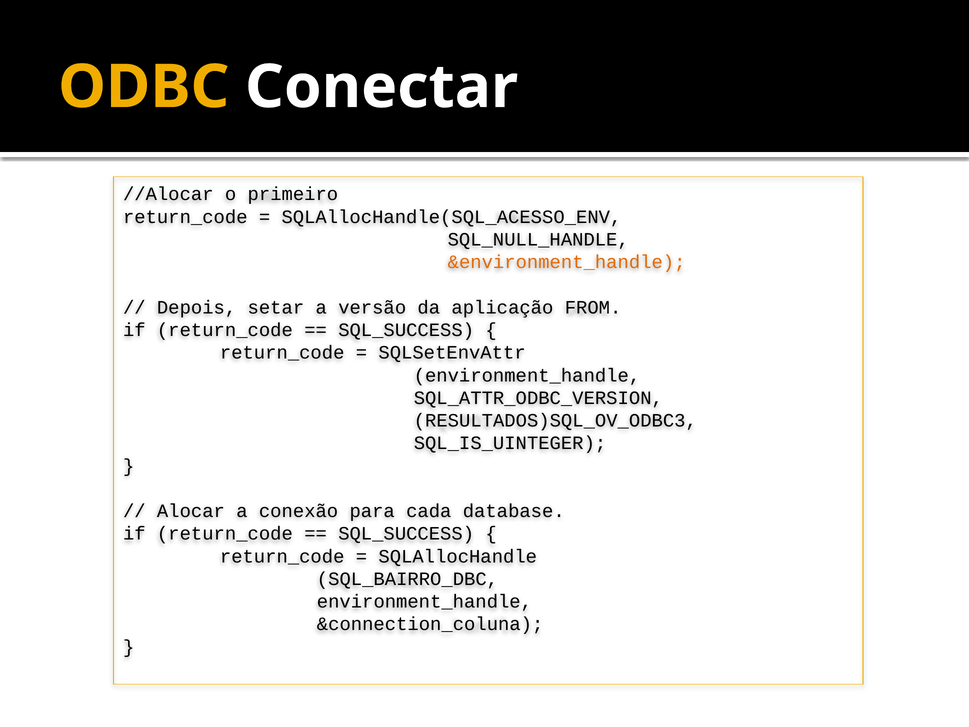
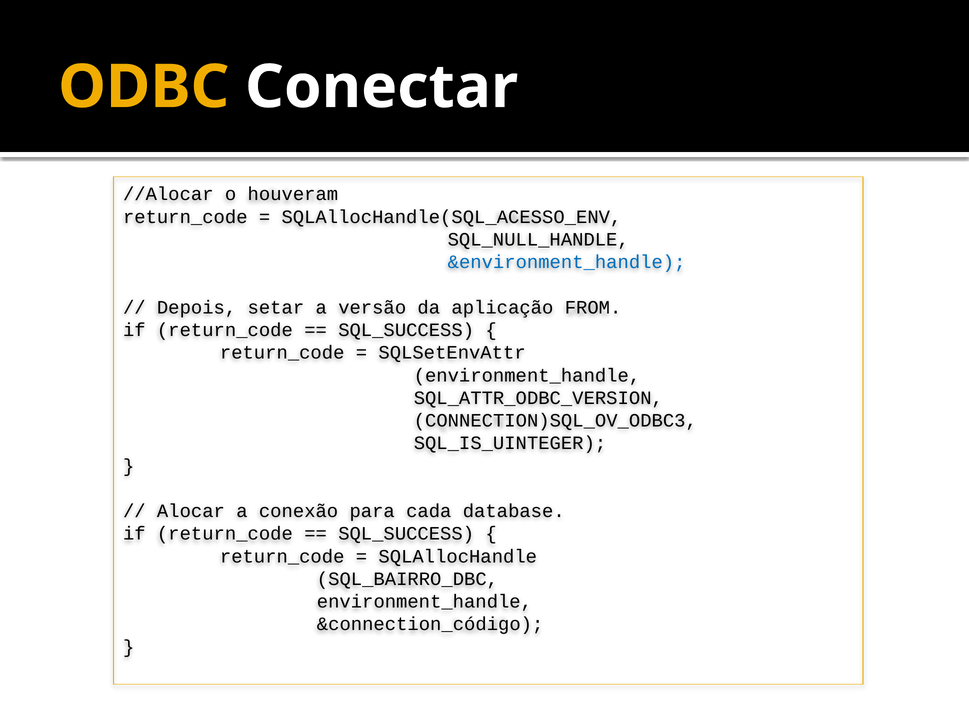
primeiro: primeiro -> houveram (293, 194)
&environment_handle colour: orange -> blue (567, 262)
RESULTADOS)SQL_OV_ODBC3: RESULTADOS)SQL_OV_ODBC3 -> CONNECTION)SQL_OV_ODBC3 (555, 420)
&connection_coluna: &connection_coluna -> &connection_código (430, 624)
